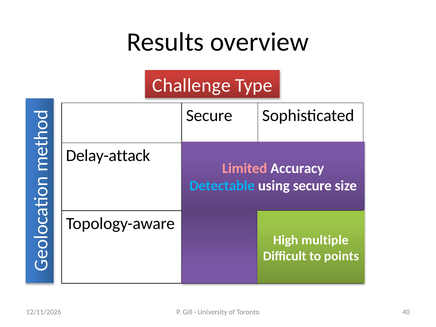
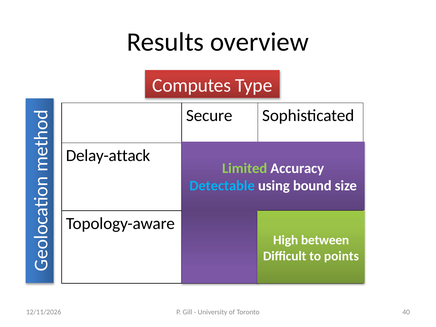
Challenge: Challenge -> Computes (192, 85)
Limited colour: pink -> light green (245, 168)
using secure: secure -> bound (312, 186)
multiple: multiple -> between (325, 240)
